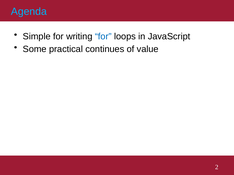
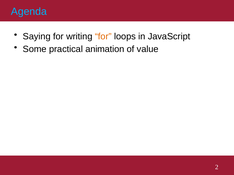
Simple: Simple -> Saying (37, 37)
for colour: blue -> orange (103, 37)
continues: continues -> animation (105, 49)
